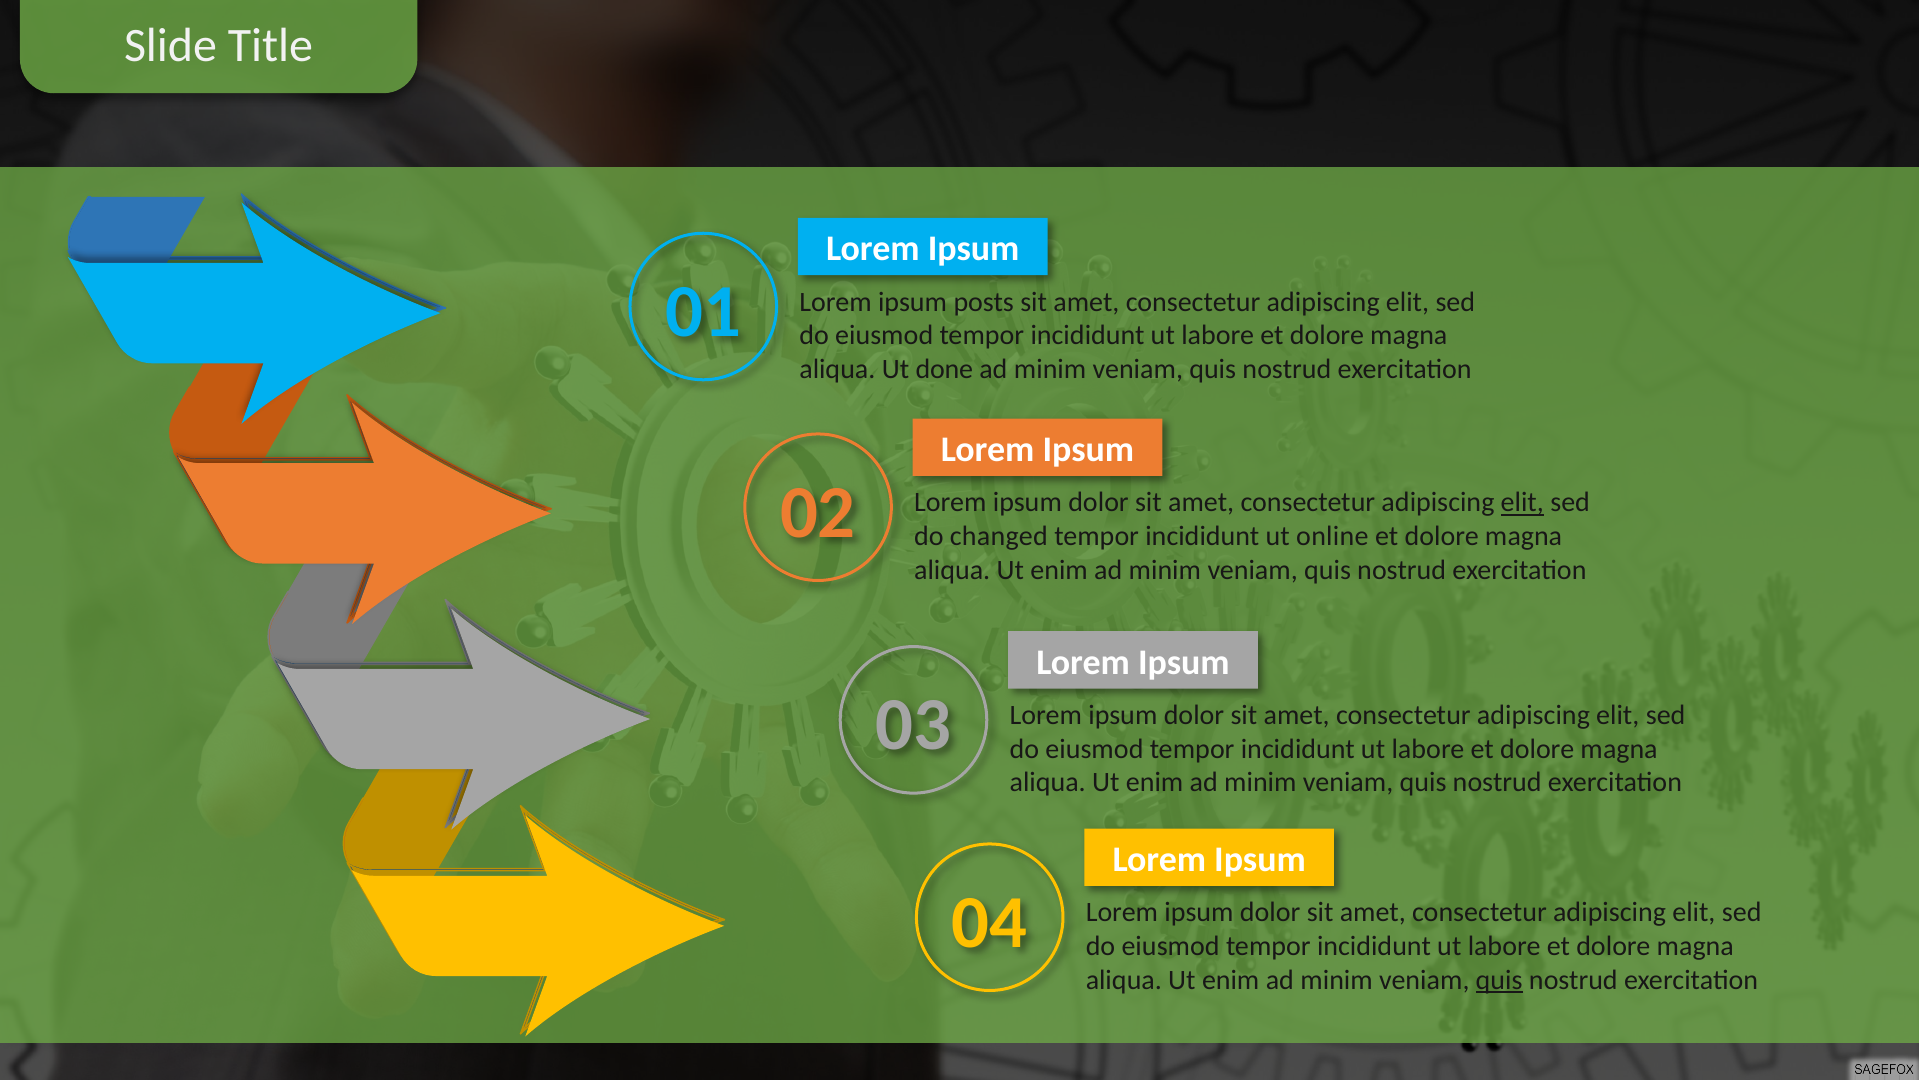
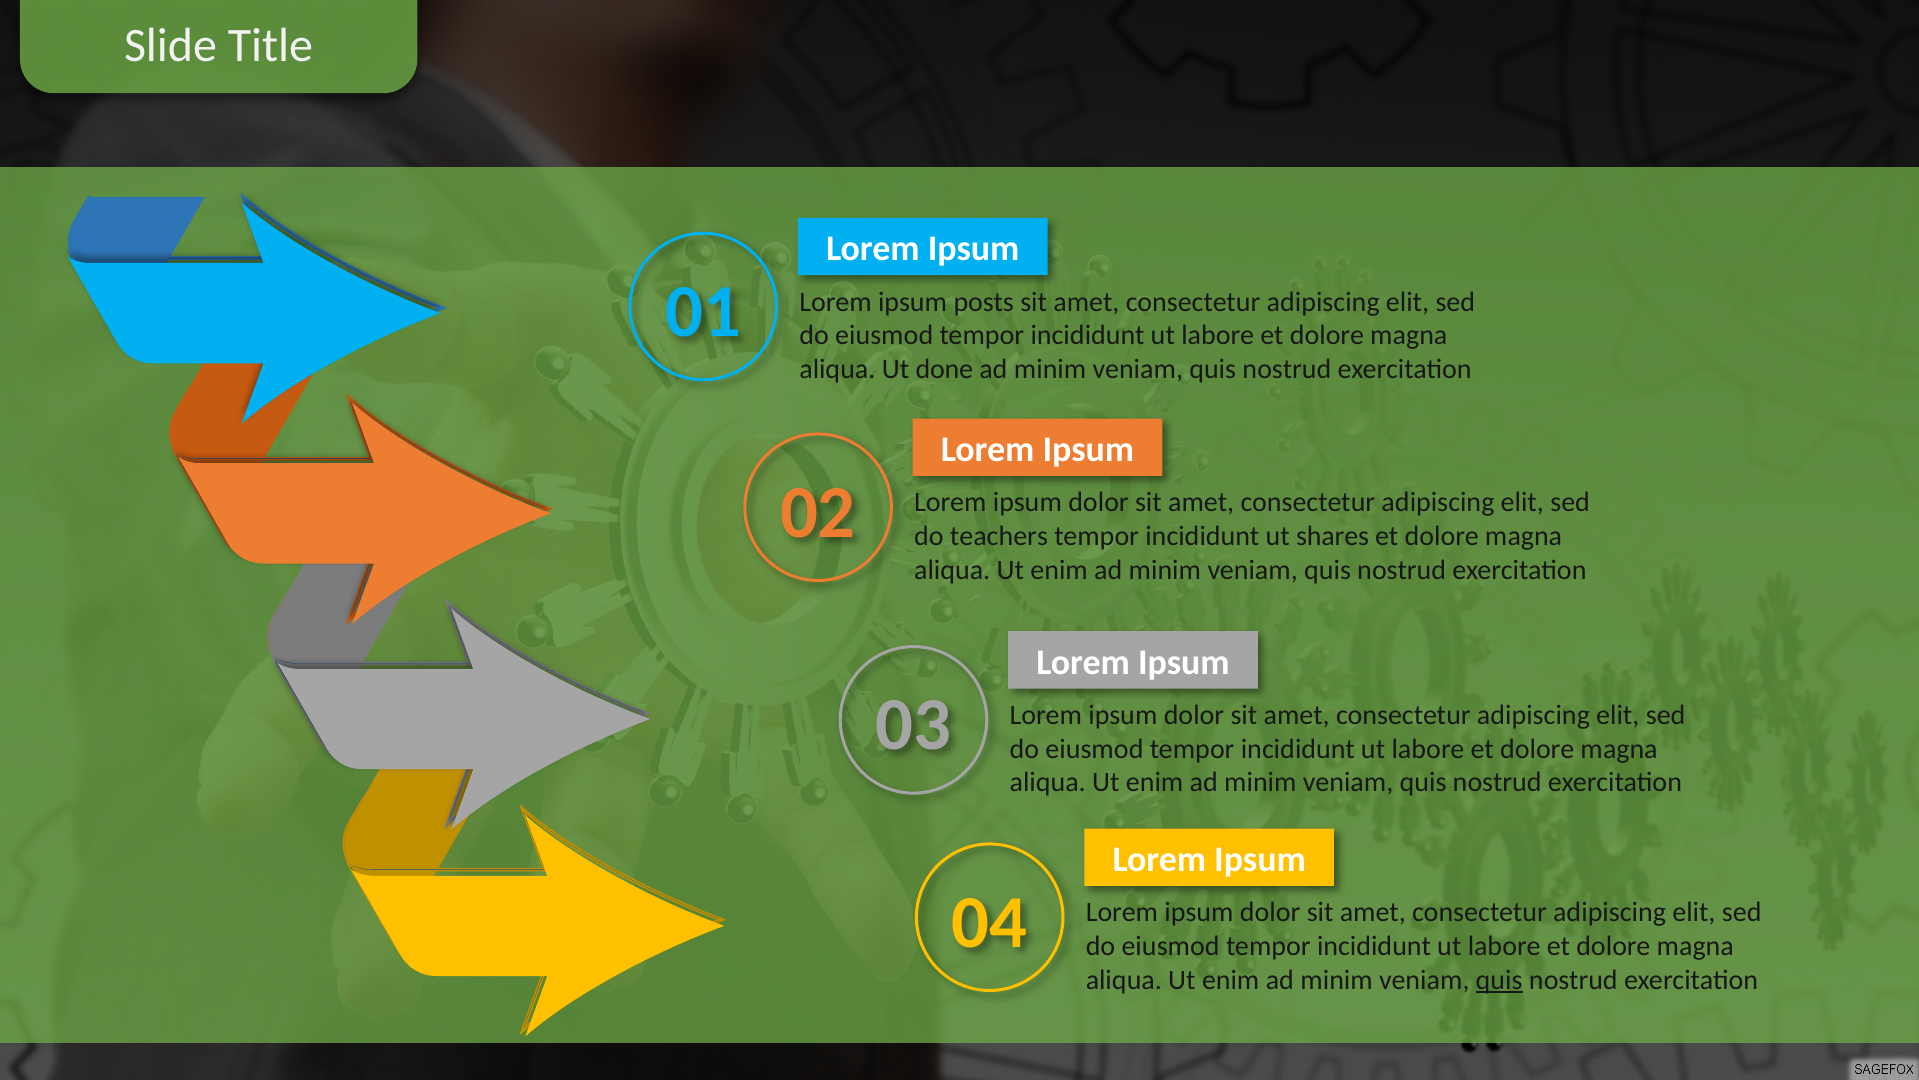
elit underline: present -> none (1522, 502)
changed: changed -> teachers (999, 536)
online: online -> shares (1333, 536)
